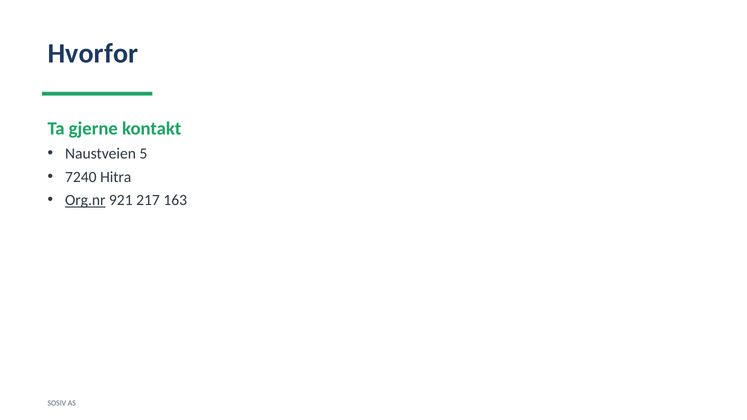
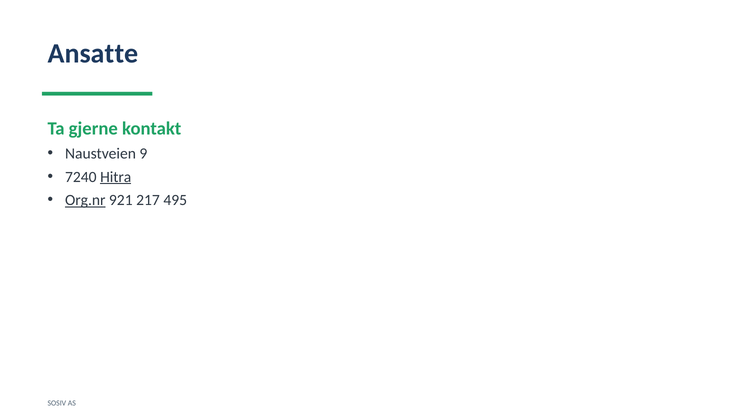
Hvorfor: Hvorfor -> Ansatte (93, 53)
5: 5 -> 9 (143, 154)
Hitra underline: none -> present (116, 177)
163: 163 -> 495 (175, 200)
